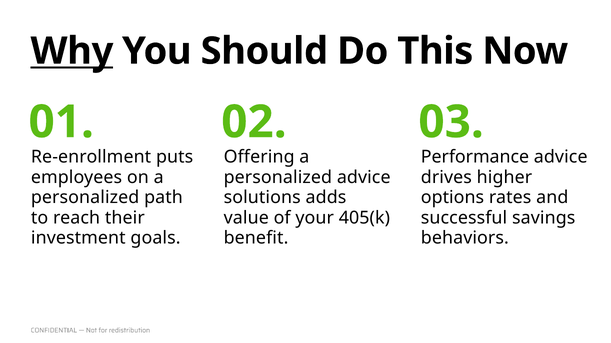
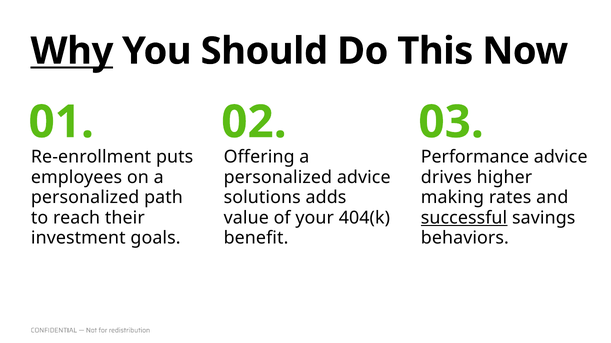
options: options -> making (452, 198)
405(k: 405(k -> 404(k (364, 218)
successful underline: none -> present (464, 218)
